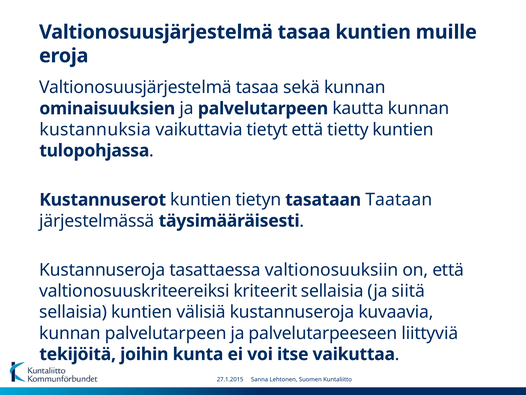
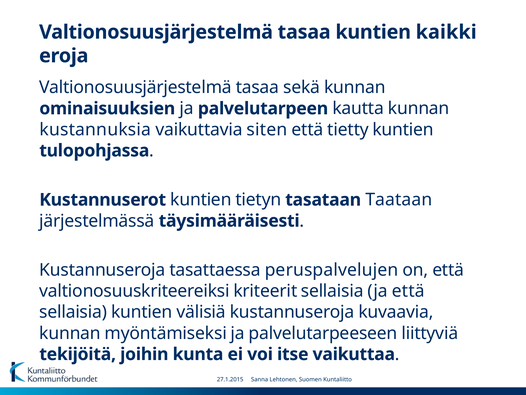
muille: muille -> kaikki (446, 32)
tietyt: tietyt -> siten (267, 129)
valtionosuuksiin: valtionosuuksiin -> peruspalvelujen (332, 270)
ja siitä: siitä -> että (408, 291)
kunnan palvelutarpeen: palvelutarpeen -> myöntämiseksi (166, 333)
